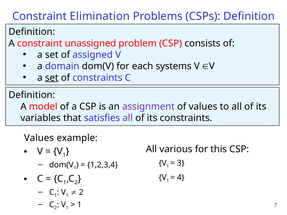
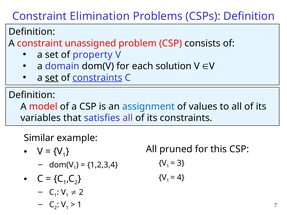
assigned: assigned -> property (93, 55)
systems: systems -> solution (174, 66)
constraints underline: none -> present (97, 78)
assignment colour: purple -> blue (148, 107)
Values: Values -> Similar (39, 138)
various: various -> pruned (176, 149)
